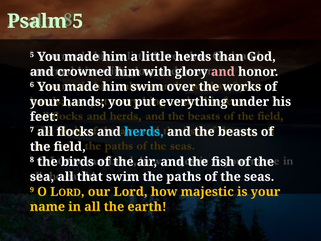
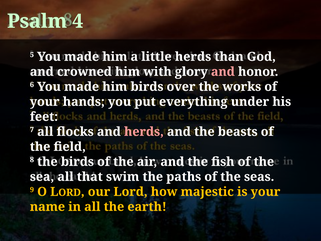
Psalm 5: 5 -> 4 (78, 21)
him swim: swim -> birds (147, 87)
herds colour: light blue -> pink (144, 132)
